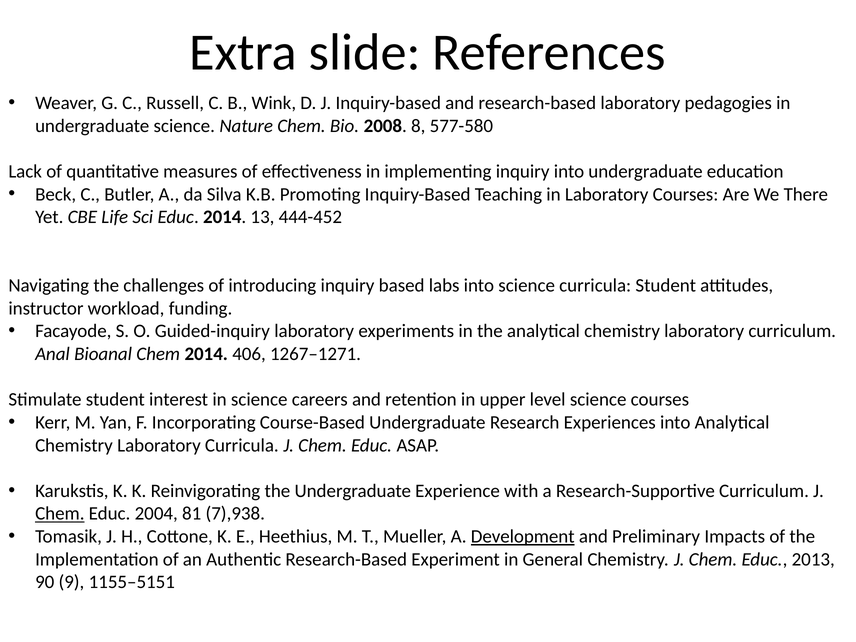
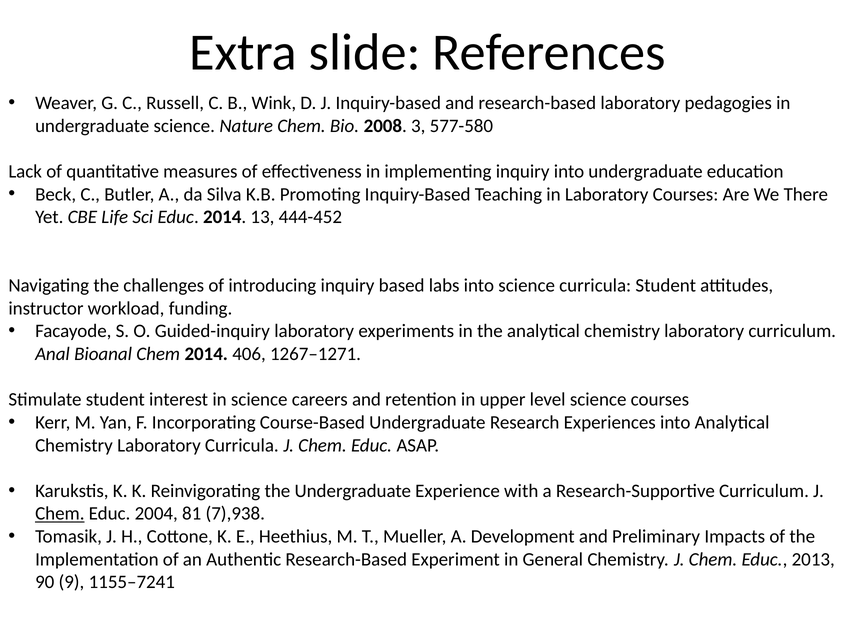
8: 8 -> 3 (418, 126)
Development underline: present -> none (523, 537)
1155–5151: 1155–5151 -> 1155–7241 (132, 582)
